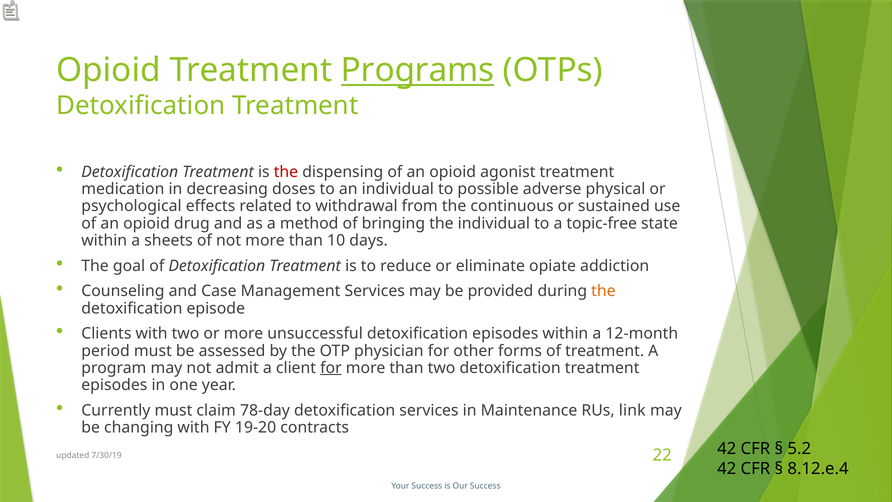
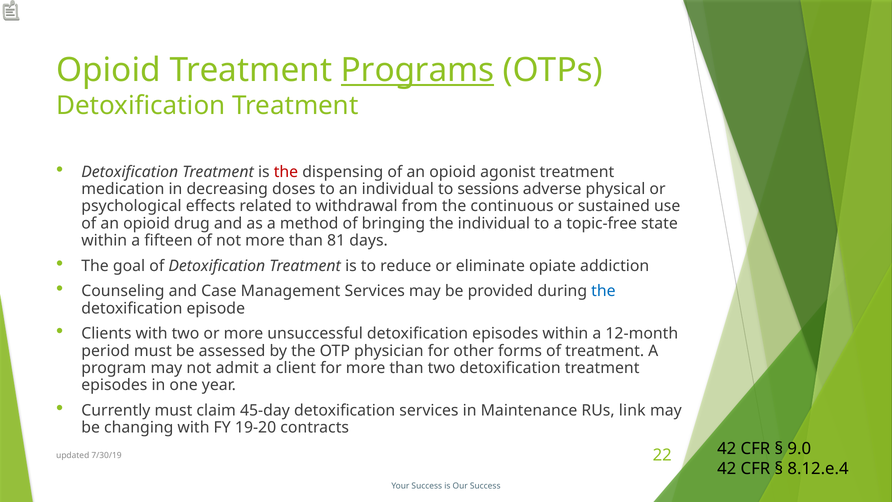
possible: possible -> sessions (488, 189)
sheets: sheets -> fifteen (169, 240)
10: 10 -> 81 (336, 240)
the colour: orange -> blue (603, 291)
for underline: present -> none (331, 368)
78-day: 78-day -> 45-day (265, 410)
5.2: 5.2 -> 9.0 (799, 449)
